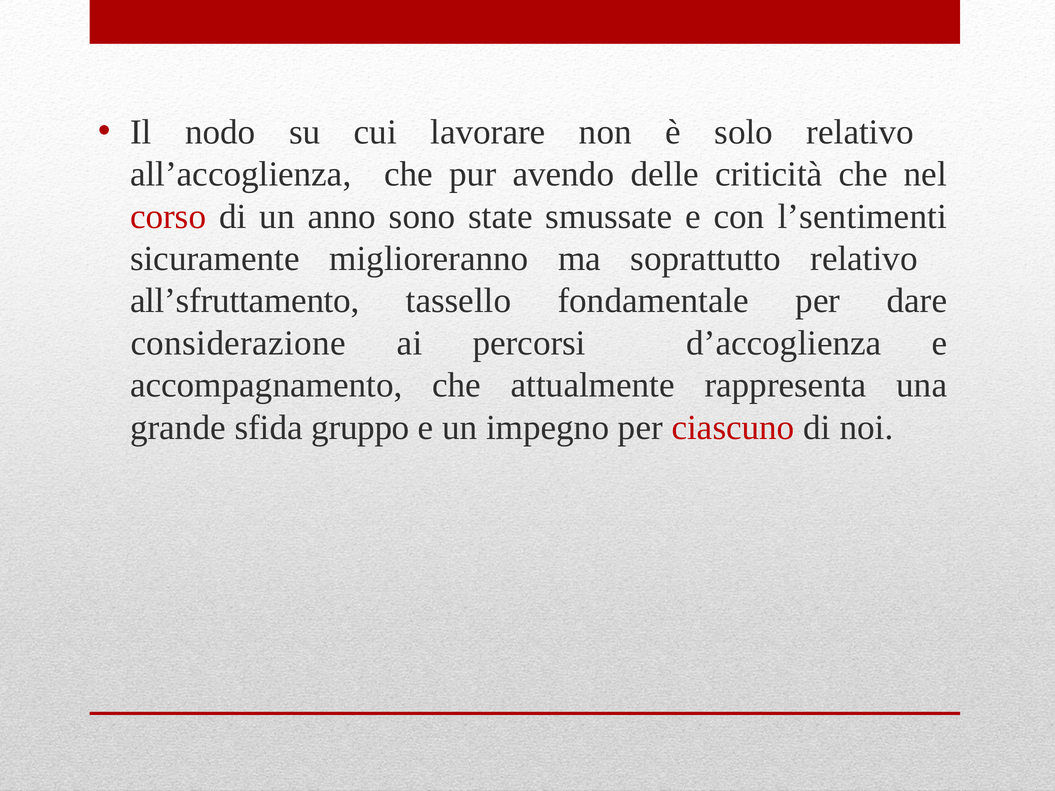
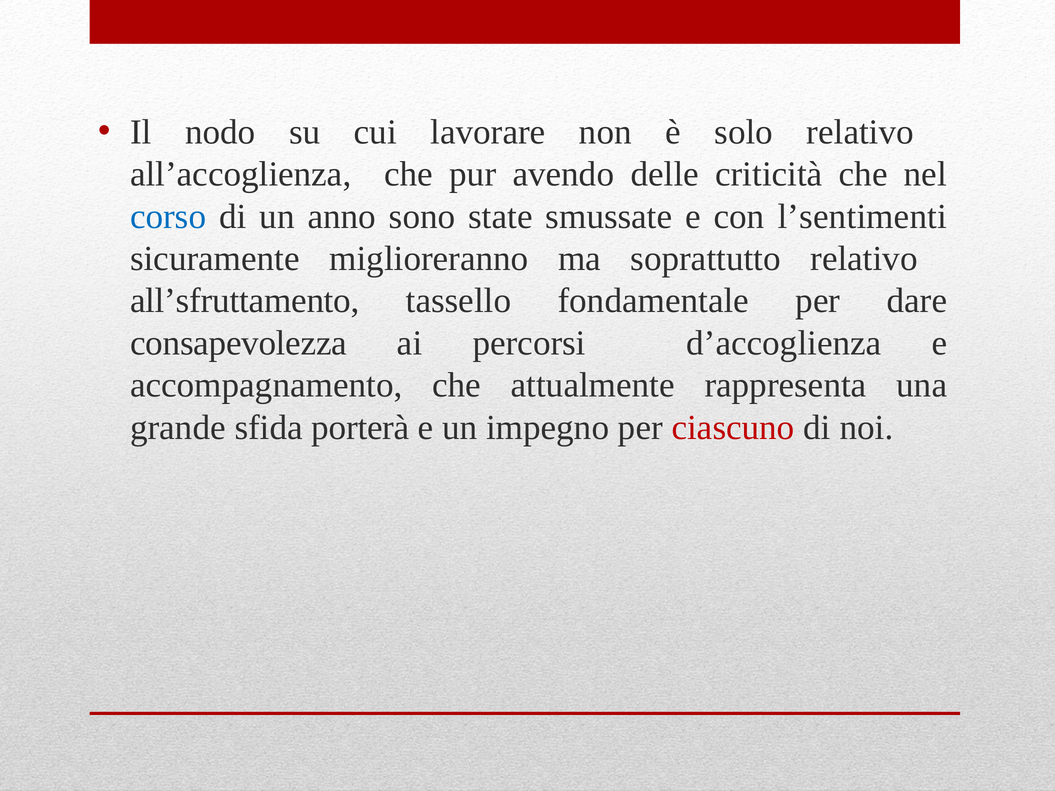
corso colour: red -> blue (168, 217)
considerazione: considerazione -> consapevolezza (239, 343)
gruppo: gruppo -> porterà (360, 428)
